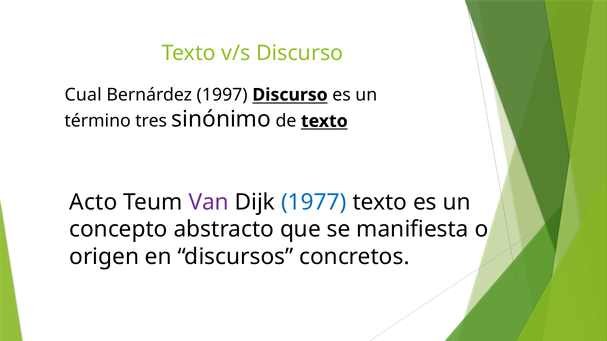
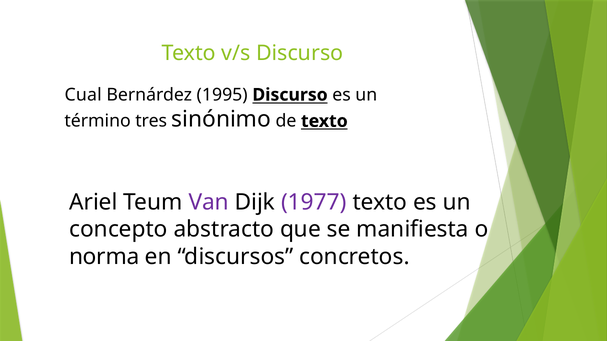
1997: 1997 -> 1995 (222, 95)
Acto: Acto -> Ariel (93, 202)
1977 colour: blue -> purple (314, 202)
origen: origen -> norma (104, 257)
